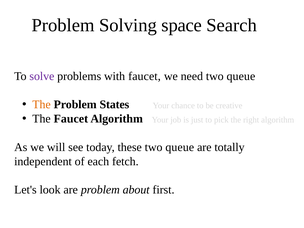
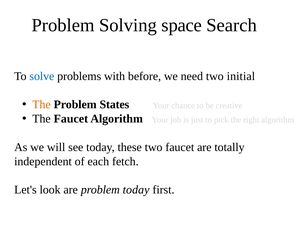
solve colour: purple -> blue (42, 76)
with faucet: faucet -> before (145, 76)
need two queue: queue -> initial (241, 76)
these two queue: queue -> faucet (180, 147)
problem about: about -> today (136, 190)
